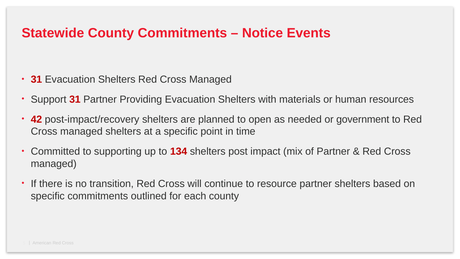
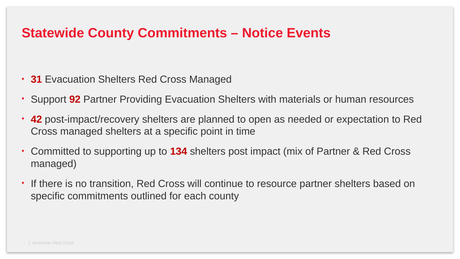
Support 31: 31 -> 92 (75, 99)
government: government -> expectation (363, 119)
